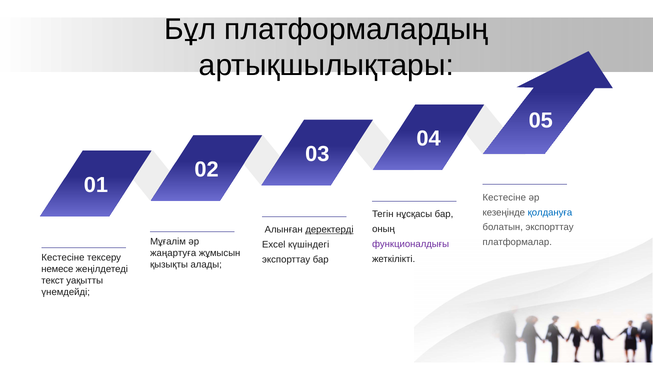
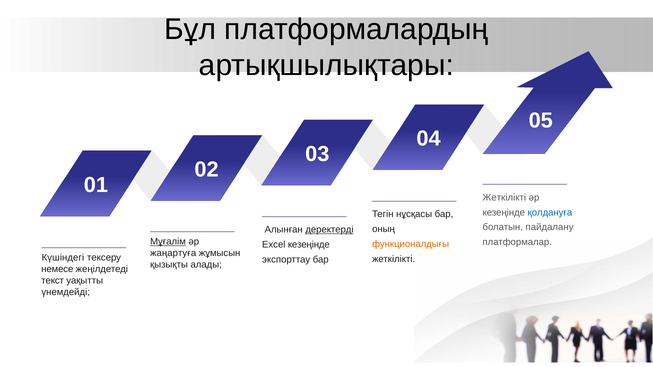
Кестесіне: Кестесіне -> Жеткілікті (504, 198)
болатын экспорттау: экспорттау -> пайдалану (550, 227)
Мұғалім underline: none -> present (168, 242)
функционалдығы colour: purple -> orange (411, 244)
Excel күшіндегі: күшіндегі -> кезеңінде (309, 245)
Кестесіне: Кестесіне -> Күшіндегі (63, 258)
